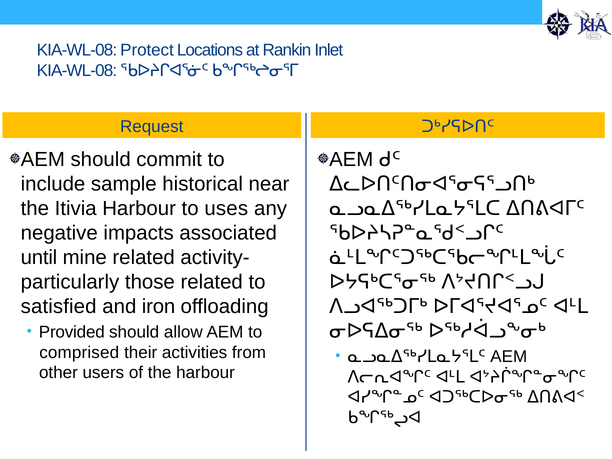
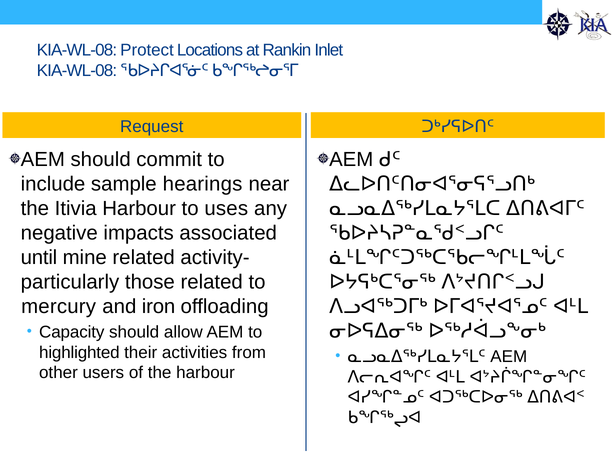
historical: historical -> hearings (203, 184)
satisfied: satisfied -> mercury (59, 306)
Provided: Provided -> Capacity (72, 332)
comprised: comprised -> highlighted (79, 352)
